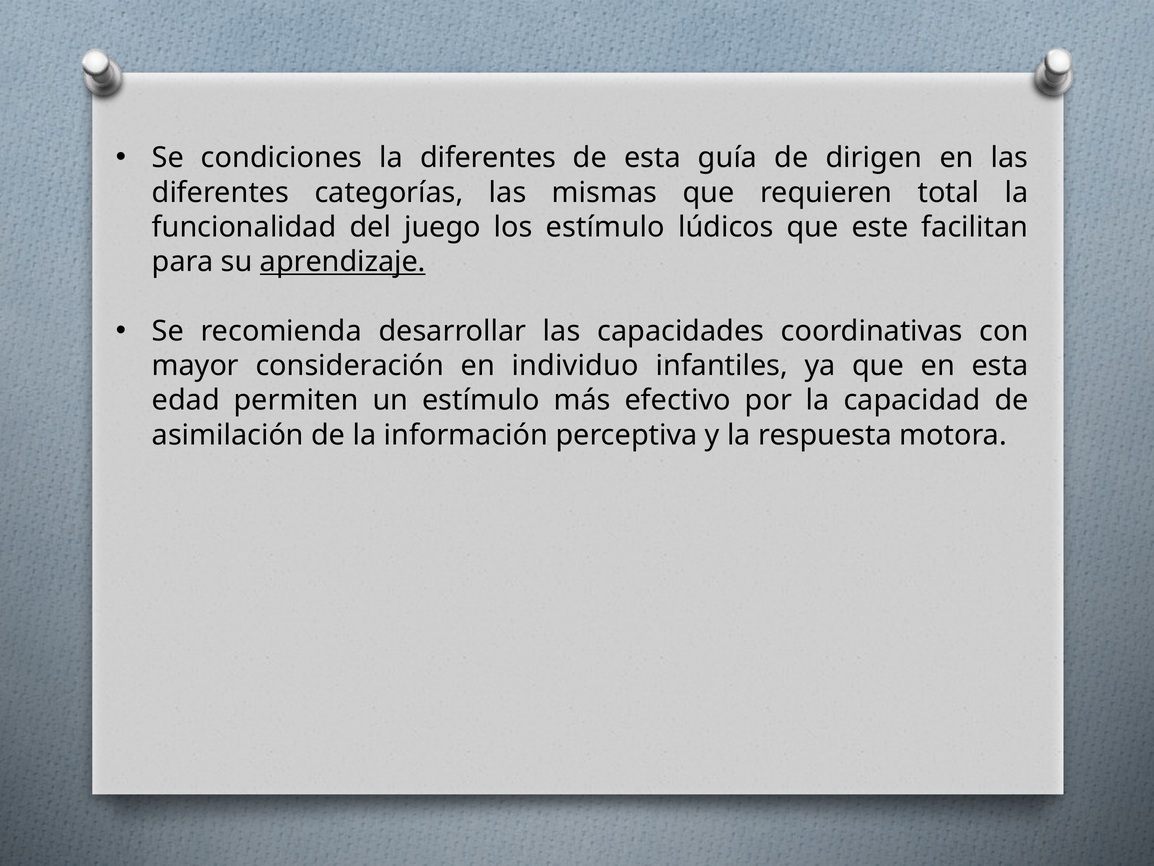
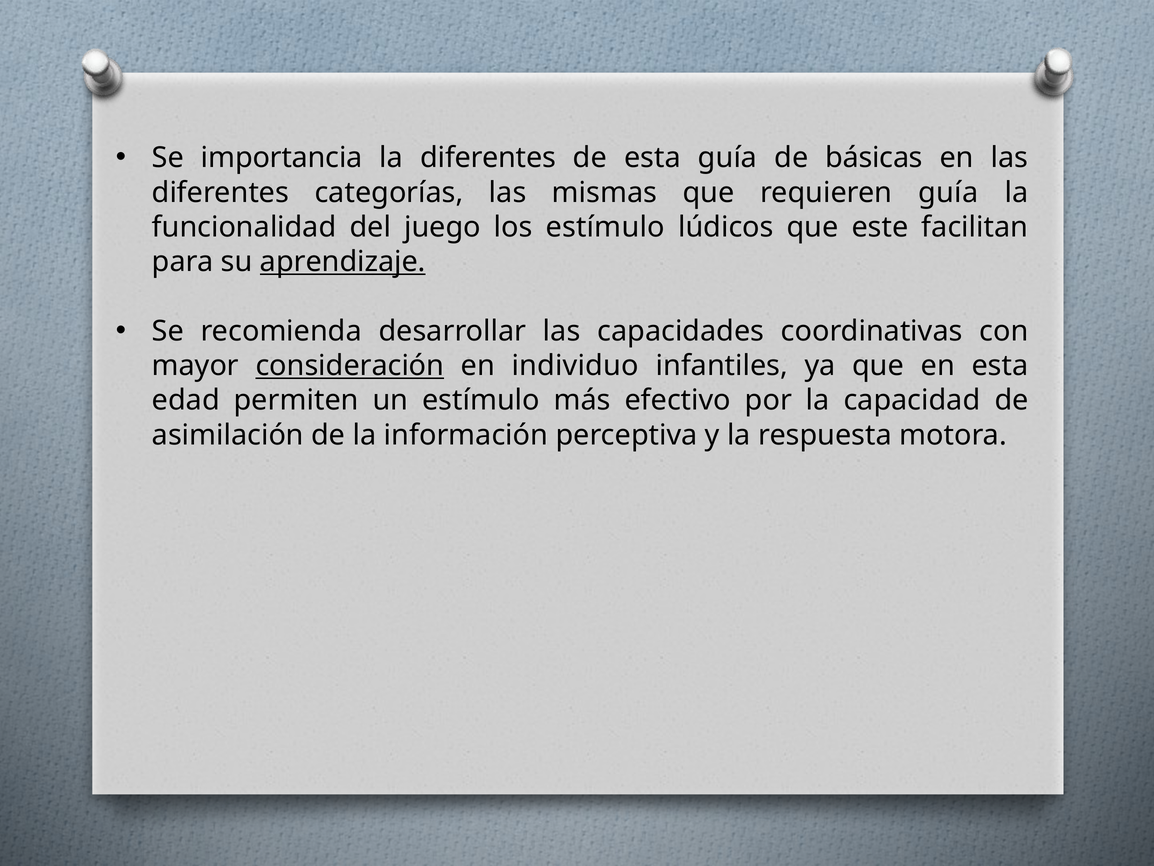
condiciones: condiciones -> importancia (282, 158)
dirigen: dirigen -> básicas (874, 158)
requieren total: total -> guía (948, 192)
consideración underline: none -> present (350, 366)
